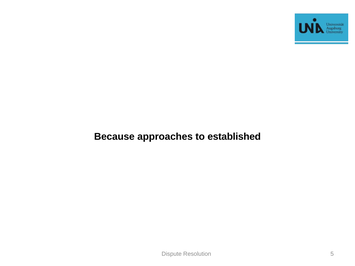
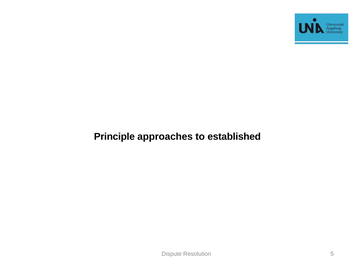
Because: Because -> Principle (114, 137)
